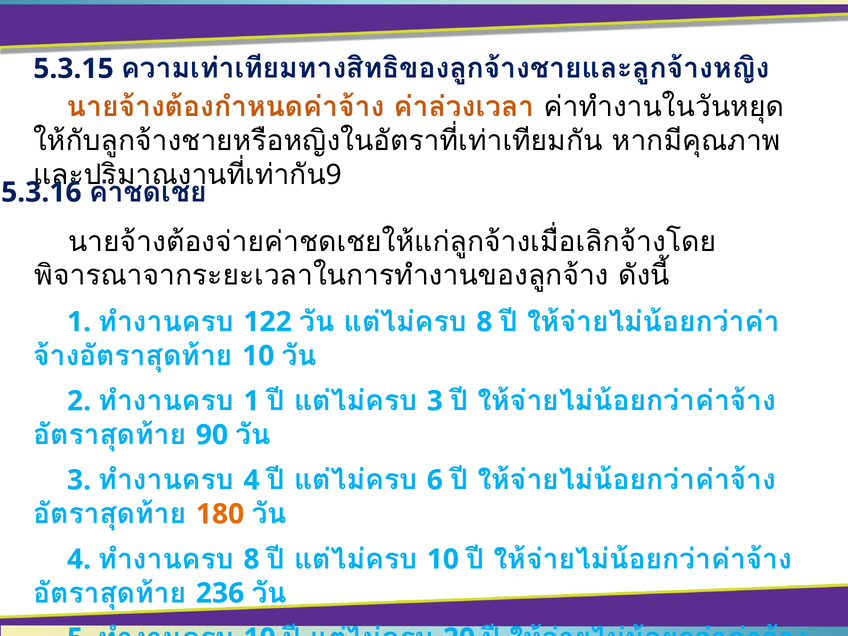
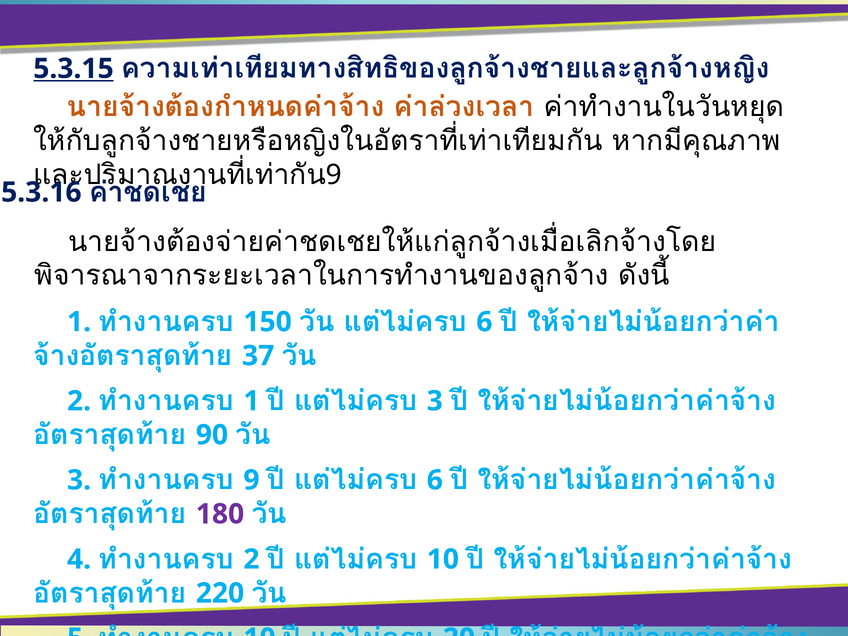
5.3.15 underline: none -> present (73, 69)
122: 122 -> 150 (268, 322)
8: 8 -> 6 (484, 322)
10: 10 -> 37 (258, 356)
4: 4 -> 9 (251, 480)
180 colour: orange -> purple (220, 514)
8: 8 -> 2 (251, 559)
236: 236 -> 220 (220, 593)
